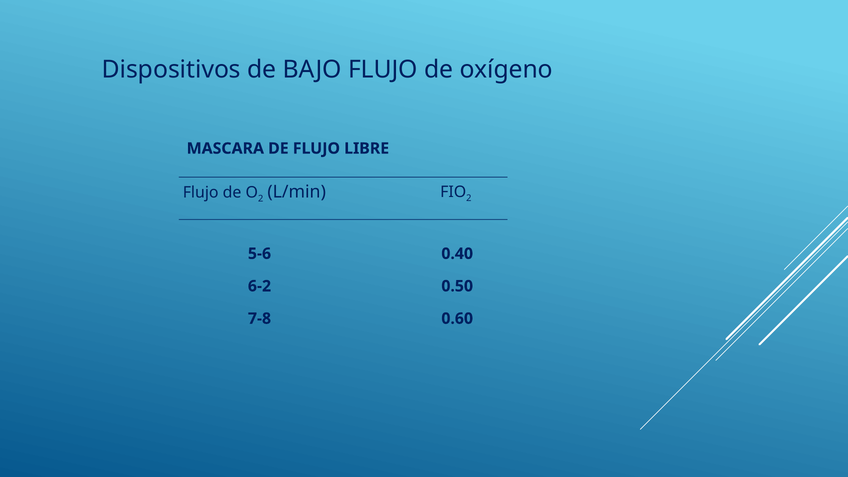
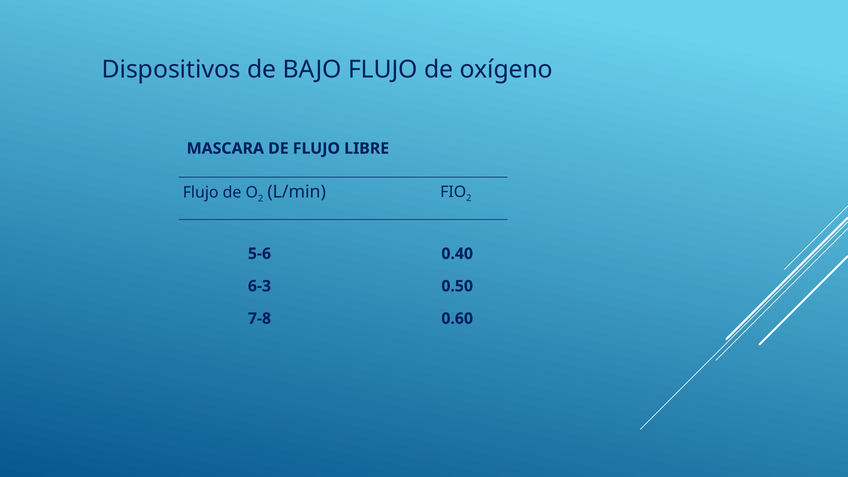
6-2: 6-2 -> 6-3 (259, 286)
